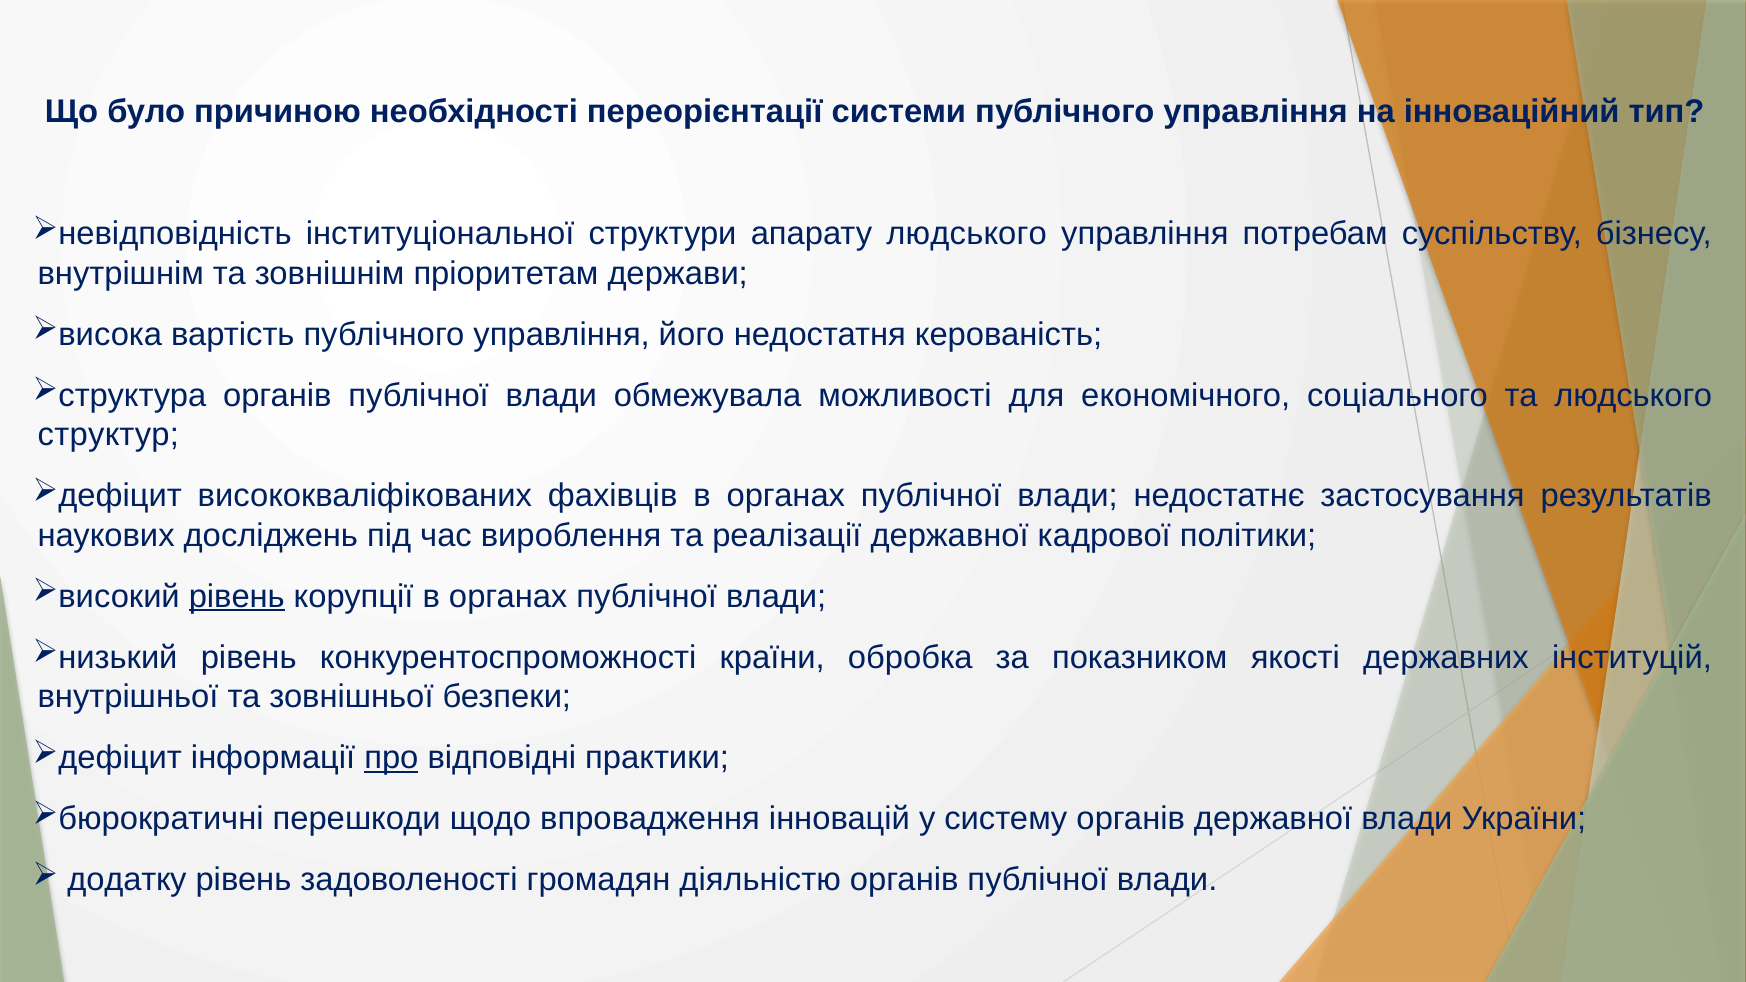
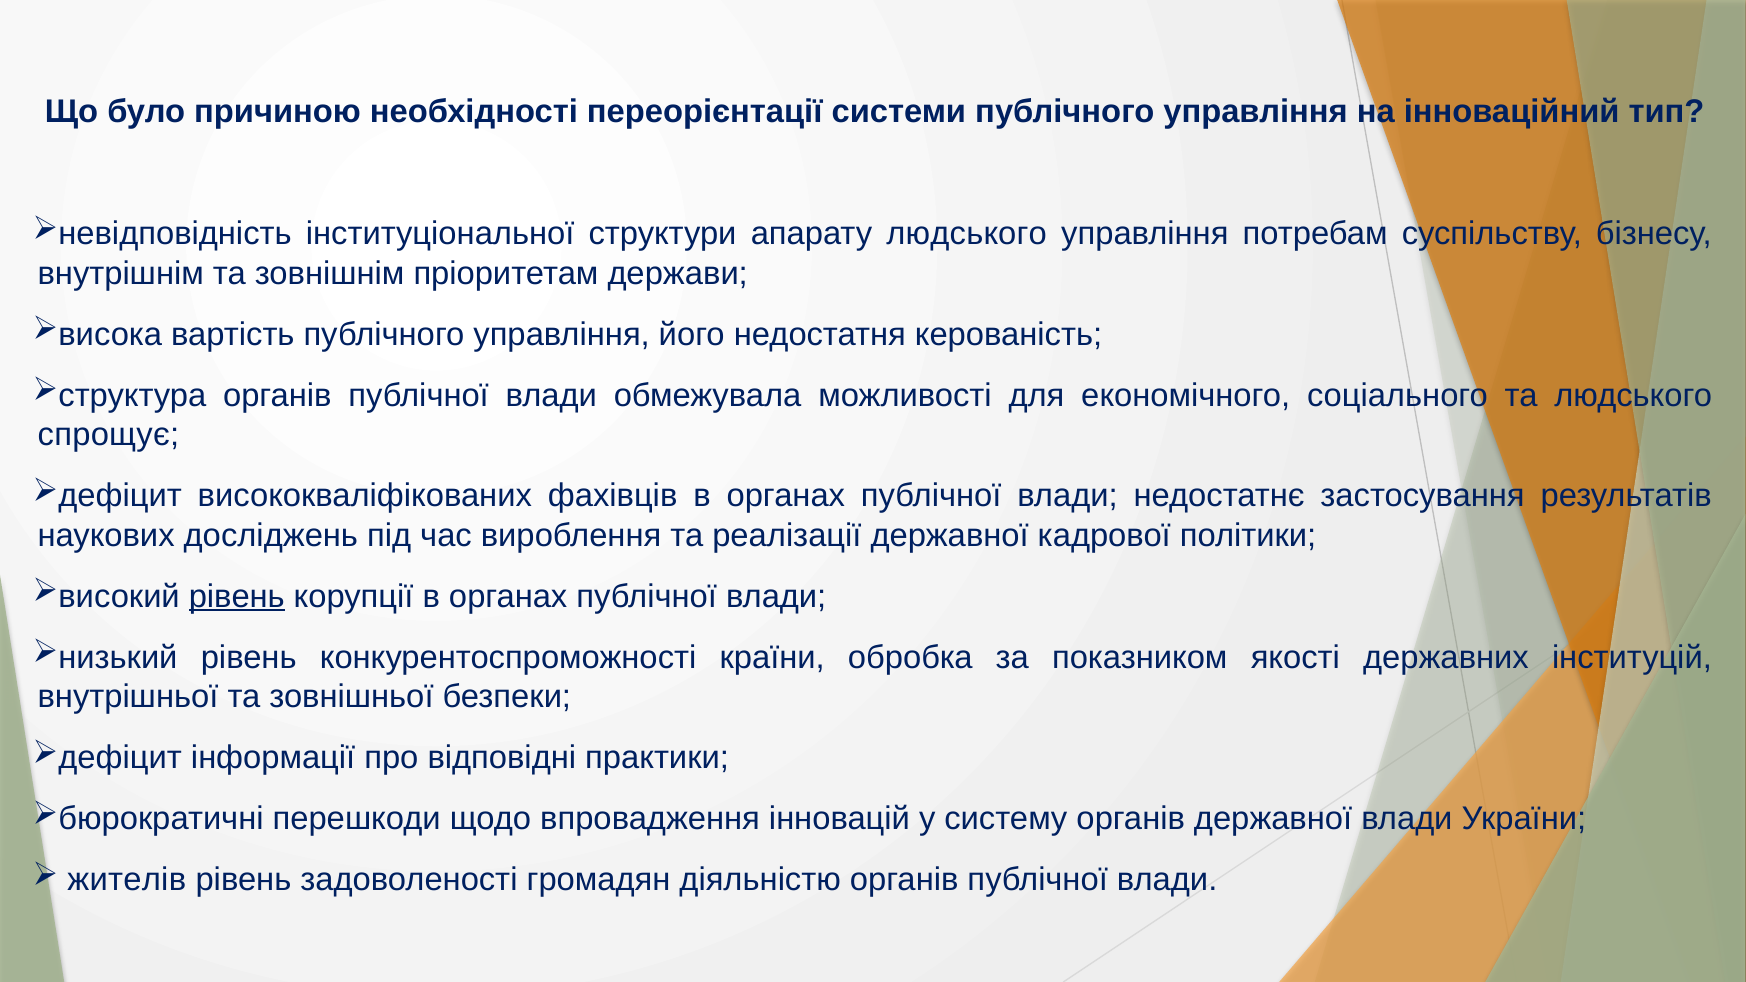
структур: структур -> спрощує (108, 435)
про underline: present -> none (391, 758)
додатку: додатку -> жителів (127, 880)
